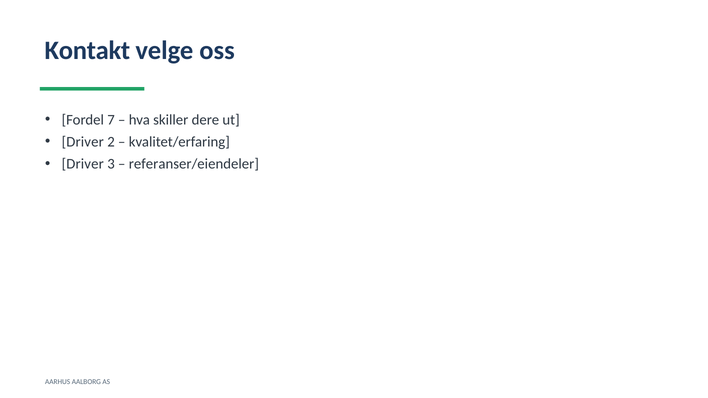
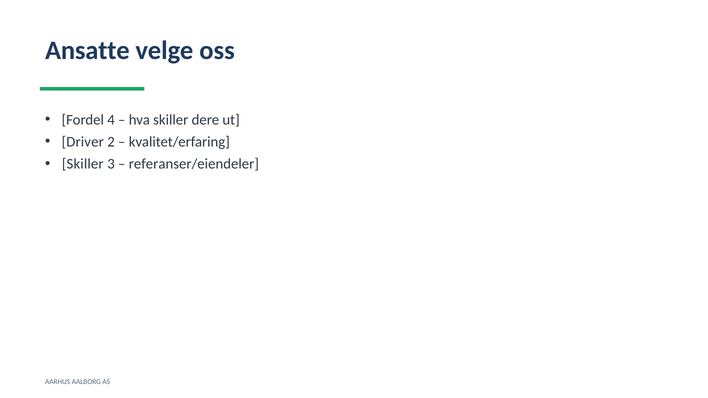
Kontakt: Kontakt -> Ansatte (87, 51)
7: 7 -> 4 (111, 120)
Driver: Driver -> Skiller (83, 164)
